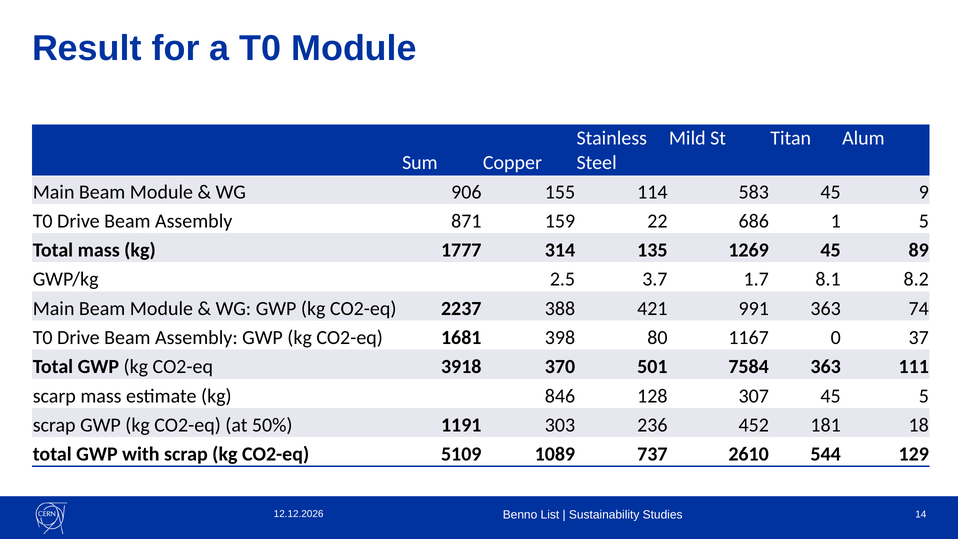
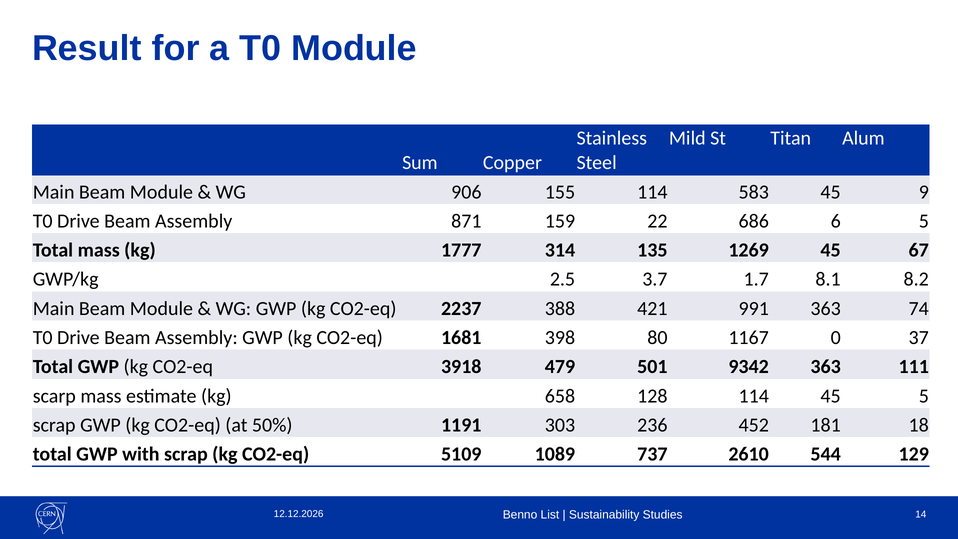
1: 1 -> 6 (836, 221)
89: 89 -> 67 (919, 250)
370: 370 -> 479 (560, 367)
7584: 7584 -> 9342 (749, 367)
846: 846 -> 658 (560, 396)
128 307: 307 -> 114 (754, 396)
